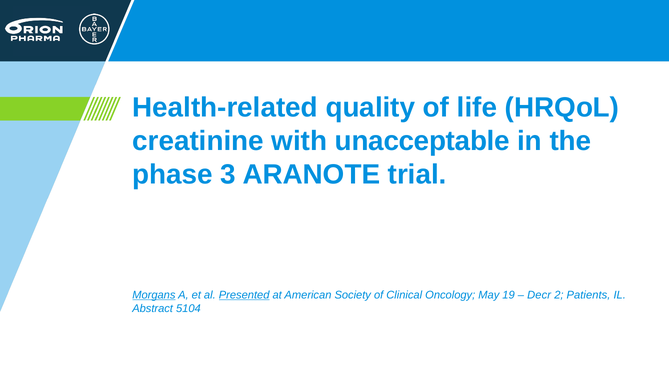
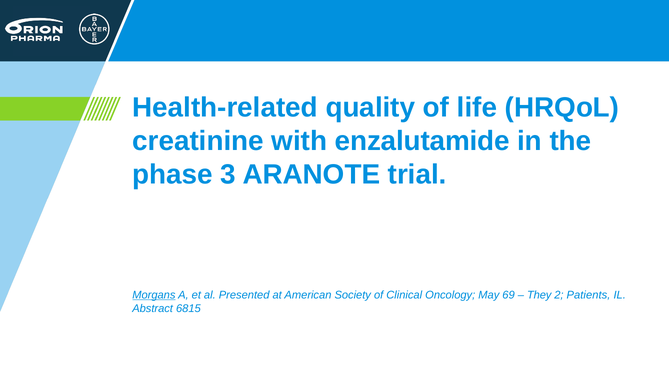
unacceptable: unacceptable -> enzalutamide (422, 141)
Presented underline: present -> none (244, 295)
19: 19 -> 69 (509, 295)
Decr: Decr -> They (539, 295)
5104: 5104 -> 6815 (188, 309)
